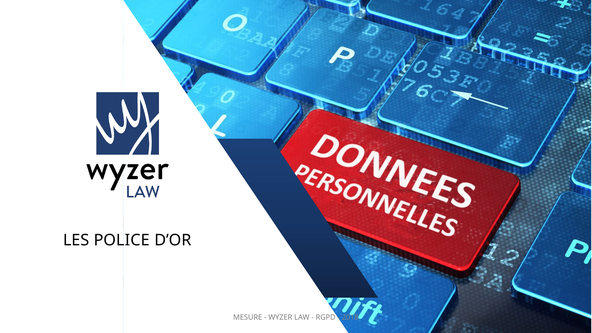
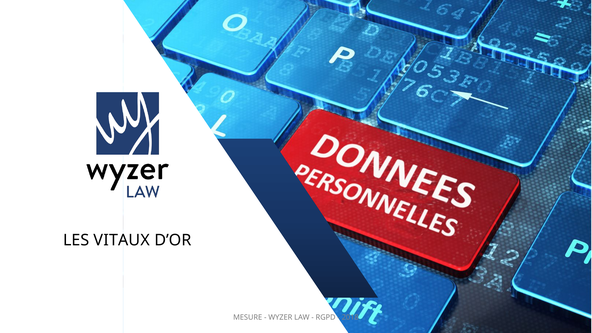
POLICE: POLICE -> VITAUX (122, 240)
